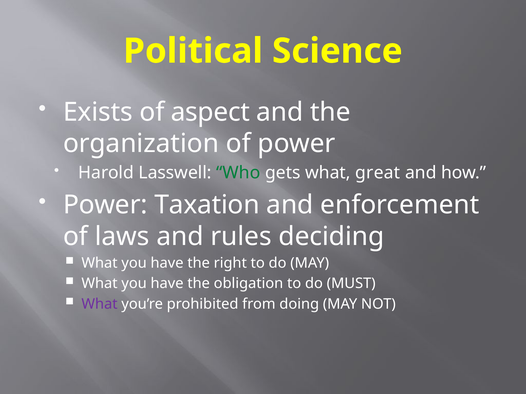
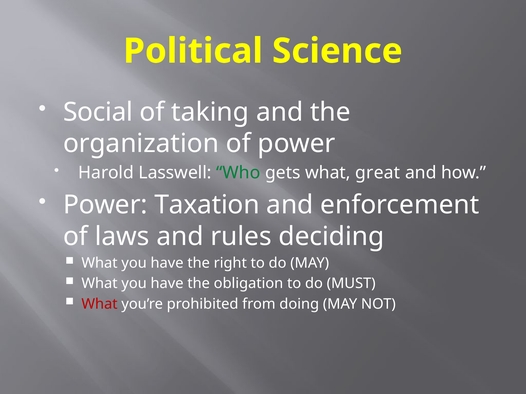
Exists: Exists -> Social (98, 112)
aspect: aspect -> taking (210, 112)
What colour: purple -> red (100, 304)
